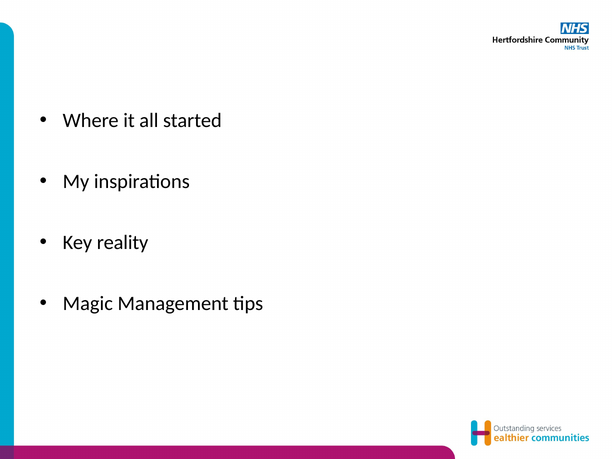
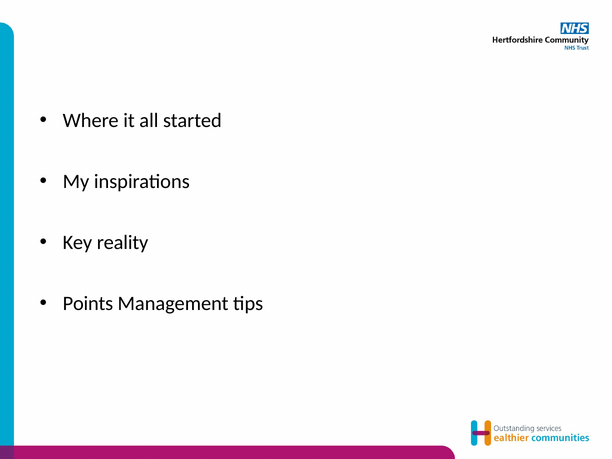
Magic: Magic -> Points (88, 303)
